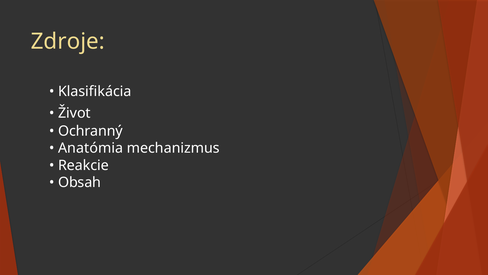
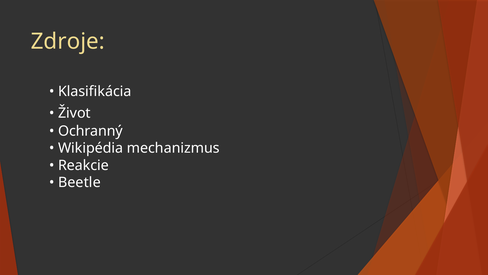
Anatómia: Anatómia -> Wikipédia (91, 148)
Obsah: Obsah -> Beetle (79, 182)
